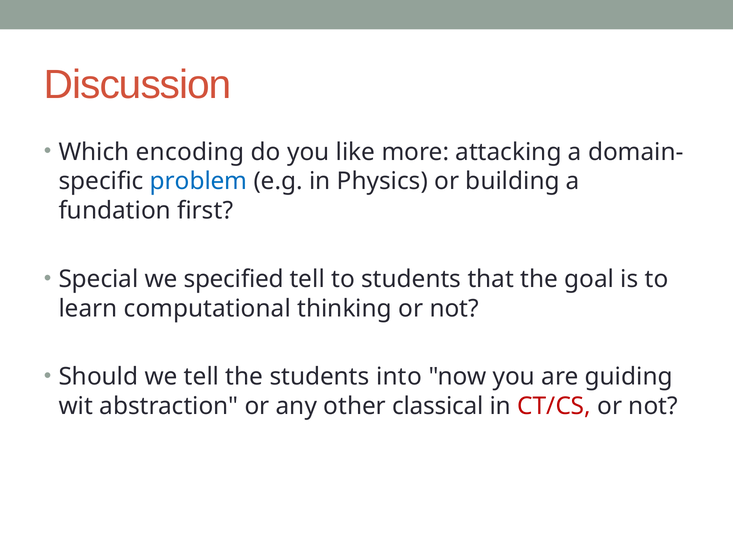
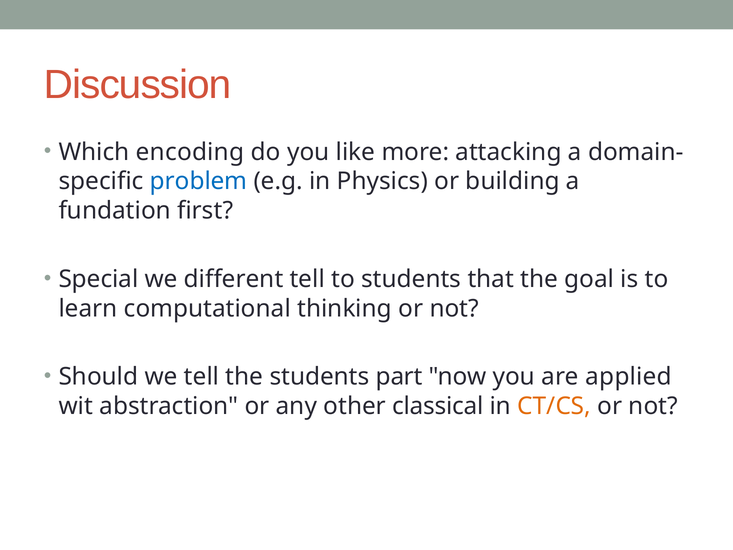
specified: specified -> different (234, 279)
into: into -> part (399, 377)
guiding: guiding -> applied (629, 377)
CT/CS colour: red -> orange (554, 406)
